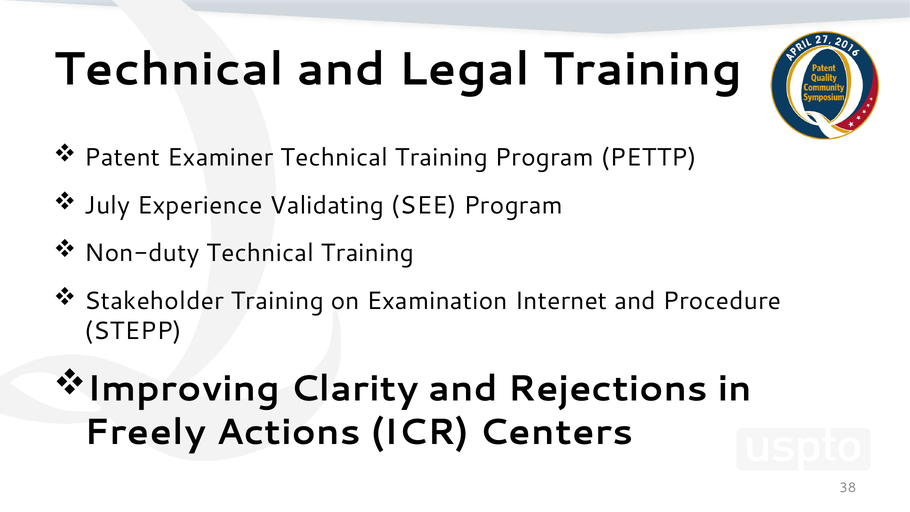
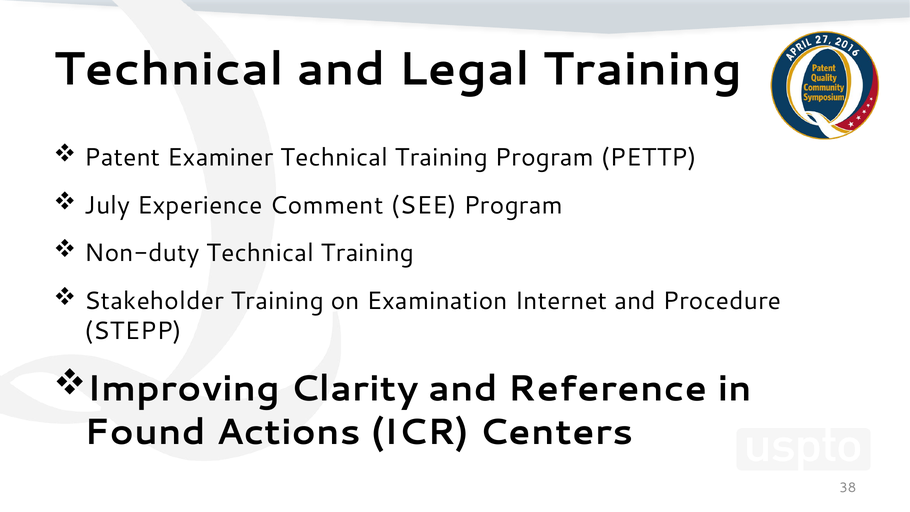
Validating: Validating -> Comment (327, 205)
Rejections: Rejections -> Reference (608, 388)
Freely: Freely -> Found (145, 432)
